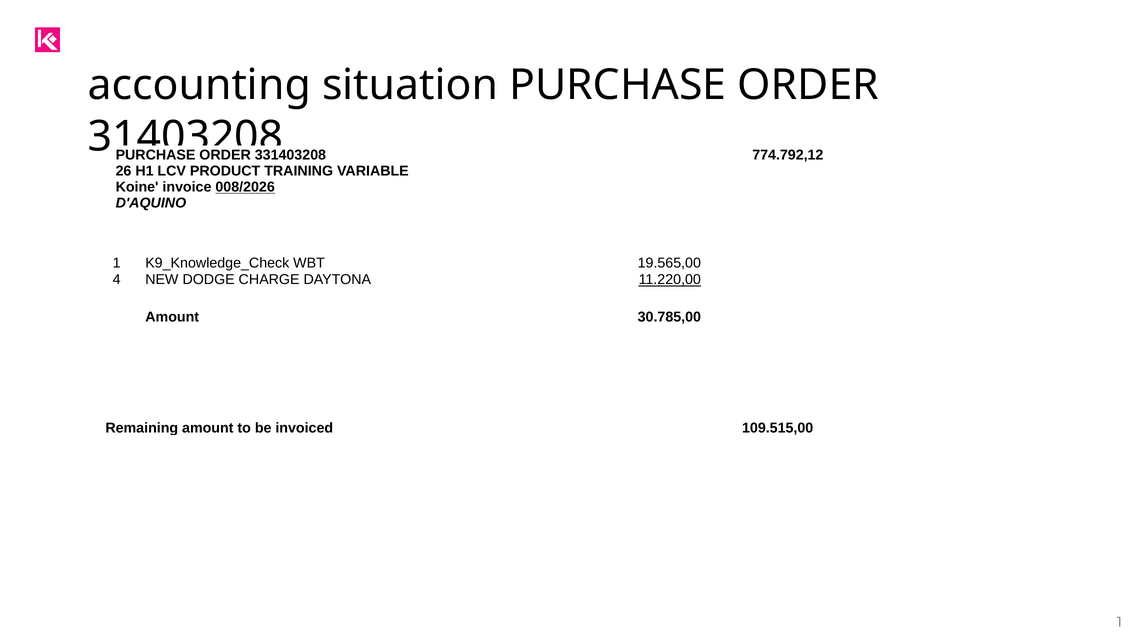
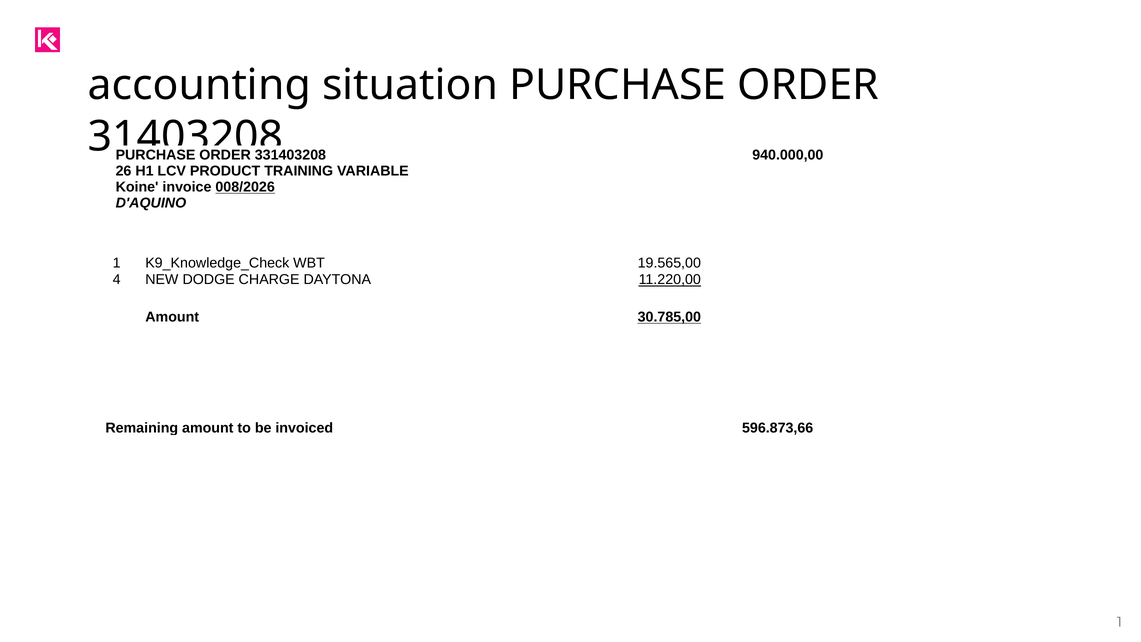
774.792,12: 774.792,12 -> 940.000,00 (788, 155)
30.785,00 underline: none -> present (669, 317)
109.515,00: 109.515,00 -> 596.873,66 (778, 428)
